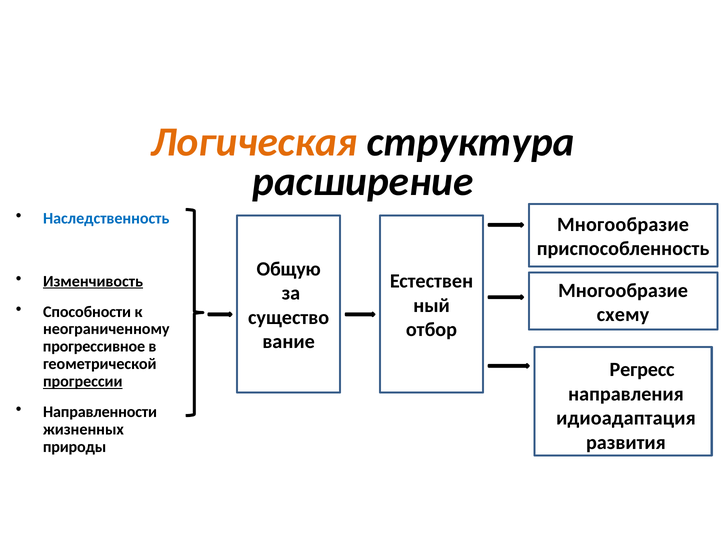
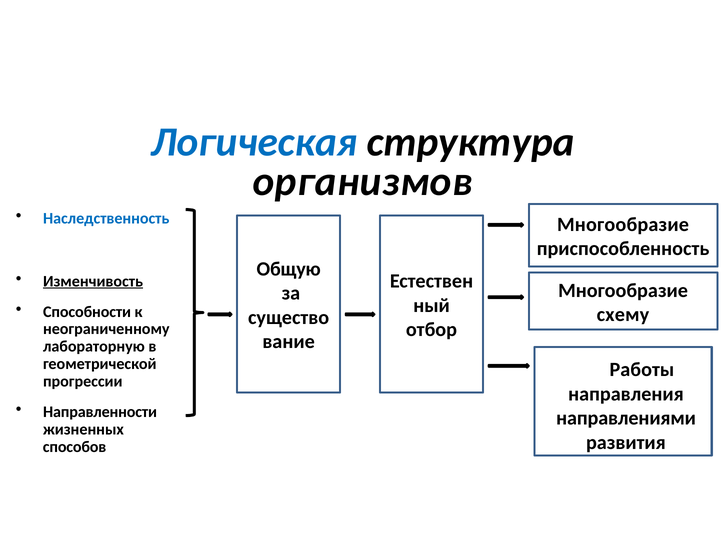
Логическая colour: orange -> blue (254, 142)
расширение: расширение -> организмов (363, 181)
прогрессивное: прогрессивное -> лабораторную (94, 346)
Регресс: Регресс -> Работы (642, 369)
прогрессии underline: present -> none (83, 381)
идиоадаптация: идиоадаптация -> направлениями (626, 418)
природы: природы -> способов (75, 446)
